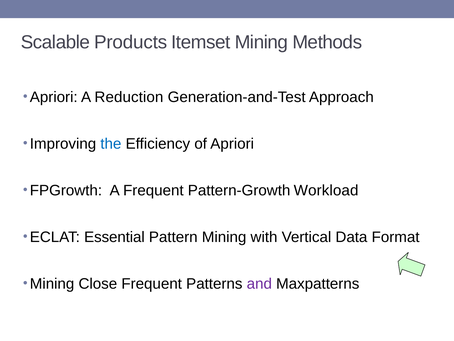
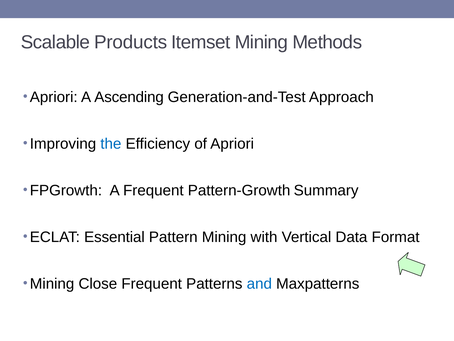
Reduction: Reduction -> Ascending (129, 97)
Workload: Workload -> Summary (326, 190)
and colour: purple -> blue (259, 283)
